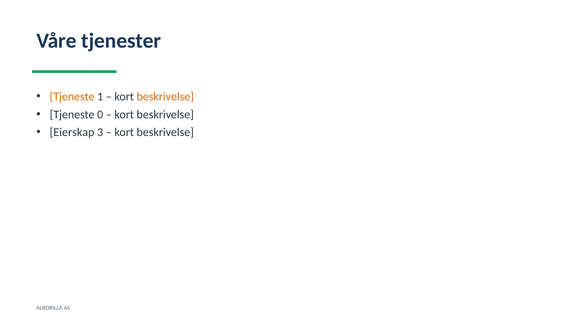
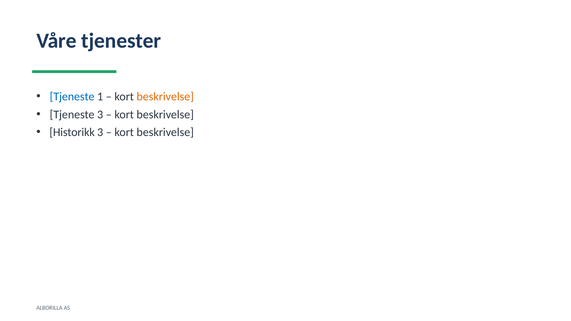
Tjeneste colour: orange -> blue (72, 97)
Tjeneste 0: 0 -> 3 (100, 115)
Eierskap: Eierskap -> Historikk (72, 132)
